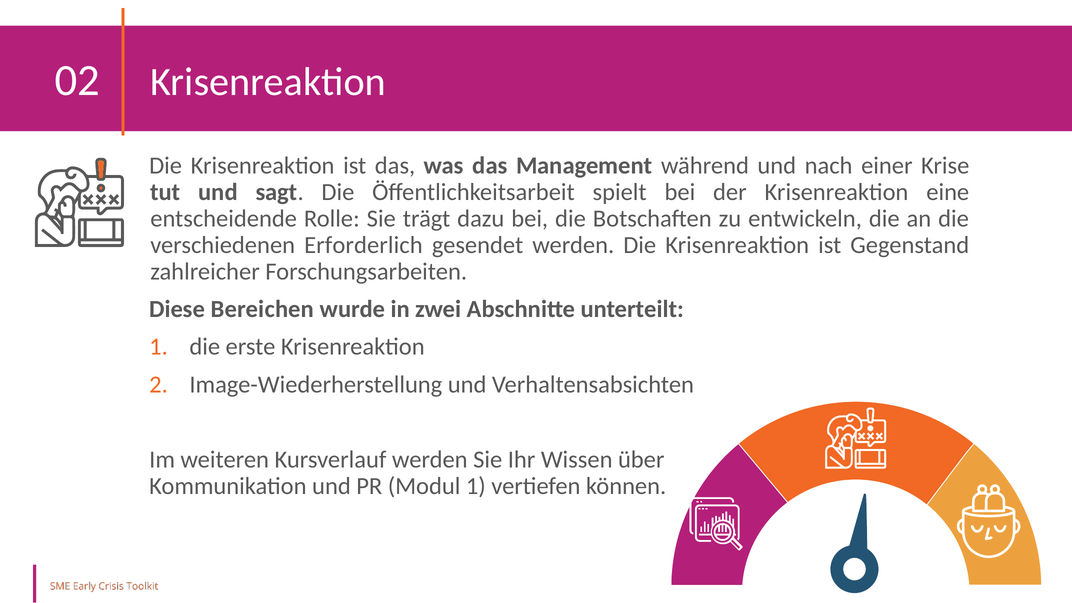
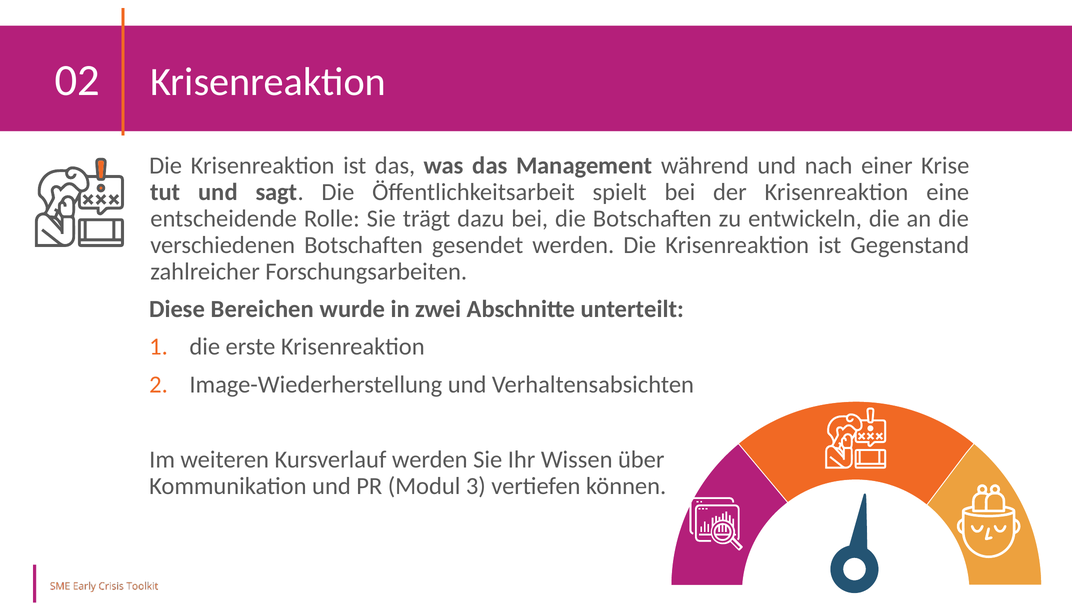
verschiedenen Erforderlich: Erforderlich -> Botschaften (364, 245)
Modul 1: 1 -> 3 (476, 486)
